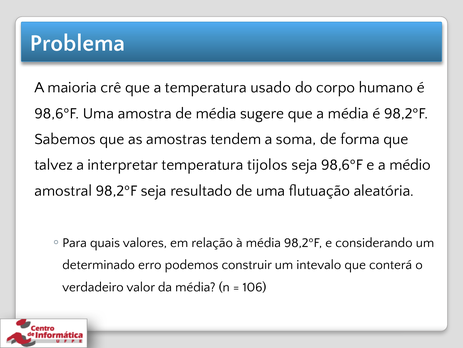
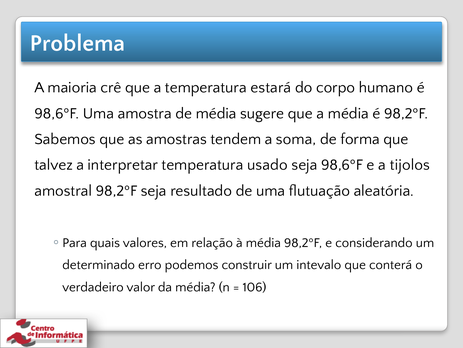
usado: usado -> estará (271, 87)
tijolos: tijolos -> usado (267, 165)
médio: médio -> tijolos (410, 165)
